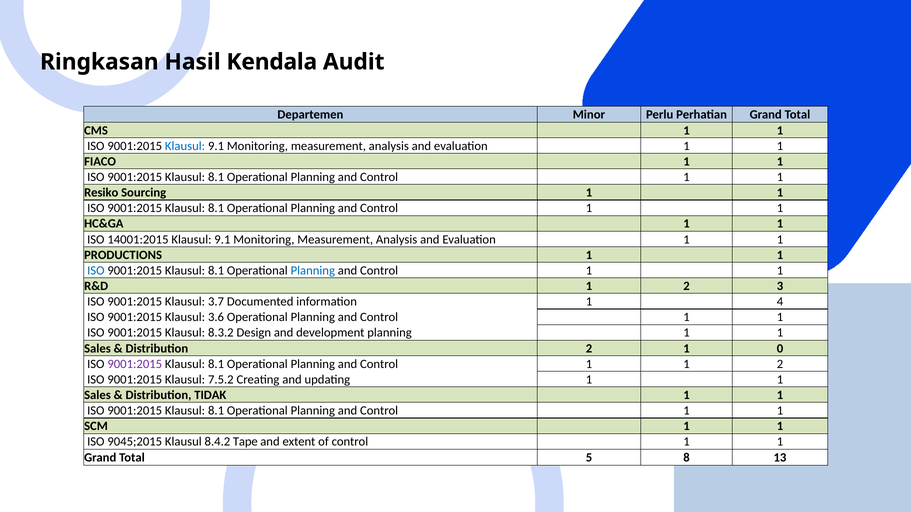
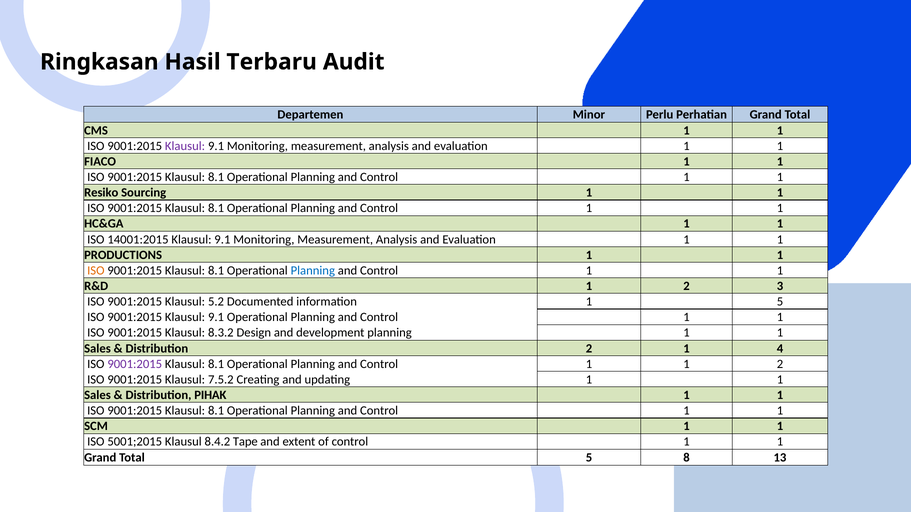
Kendala: Kendala -> Terbaru (272, 62)
Klausul colour: blue -> purple (185, 146)
ISO colour: blue -> orange (96, 271)
3.7: 3.7 -> 5.2 (216, 302)
1 4: 4 -> 5 (780, 302)
3.6: 3.6 -> 9.1 (216, 318)
0: 0 -> 4 (780, 349)
TIDAK: TIDAK -> PIHAK (210, 395)
9045;2015: 9045;2015 -> 5001;2015 (135, 442)
